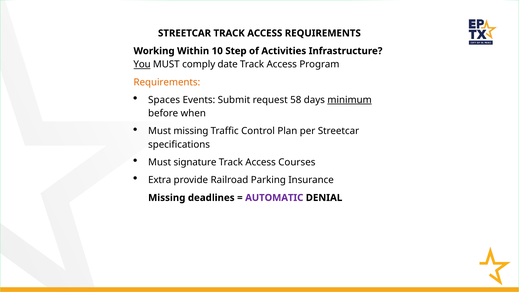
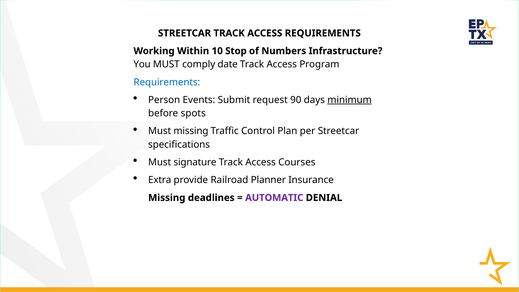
Step: Step -> Stop (236, 51)
Activities: Activities -> Numbers (284, 51)
You underline: present -> none (142, 64)
Requirements colour: orange -> blue (167, 82)
Spaces: Spaces -> Person (164, 100)
58: 58 -> 90 (296, 100)
when: when -> spots (193, 113)
Parking: Parking -> Planner (268, 180)
